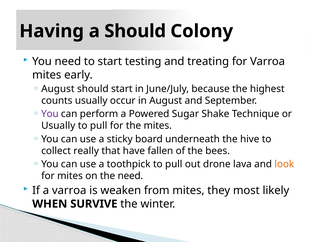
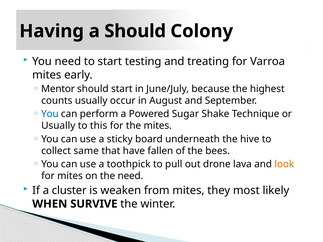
August: August -> Mentor (58, 89)
You colour: purple -> blue (50, 114)
pull: pull -> this (99, 126)
really: really -> same (86, 151)
a varroa: varroa -> cluster (69, 191)
